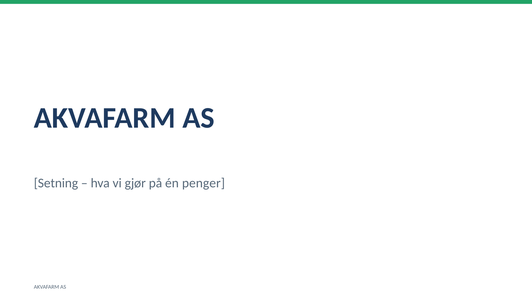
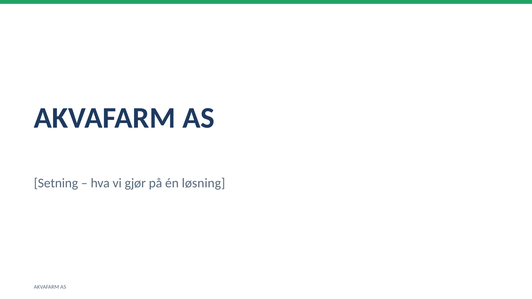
penger: penger -> løsning (203, 183)
